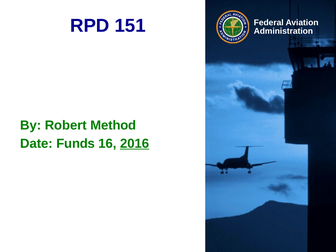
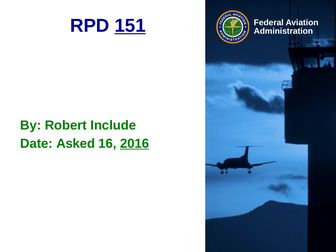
151 underline: none -> present (130, 26)
Method: Method -> Include (113, 125)
Funds: Funds -> Asked (76, 144)
